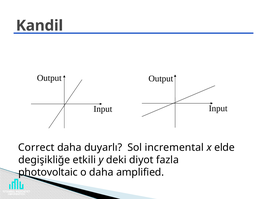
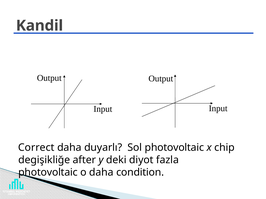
Sol incremental: incremental -> photovoltaic (174, 148)
elde: elde -> chip (224, 148)
etkili: etkili -> after (84, 160)
amplified: amplified -> condition (140, 173)
